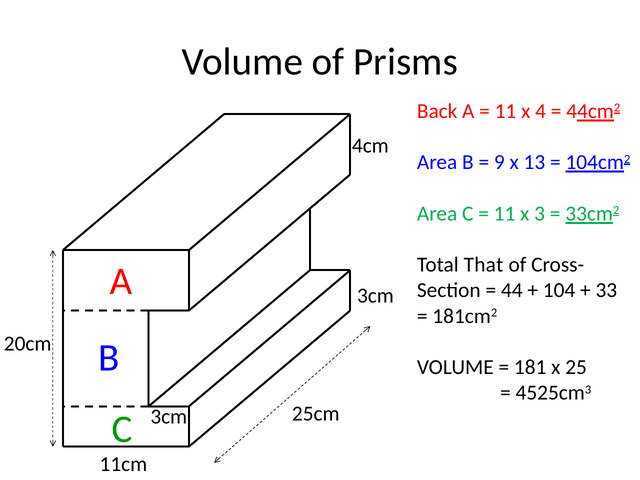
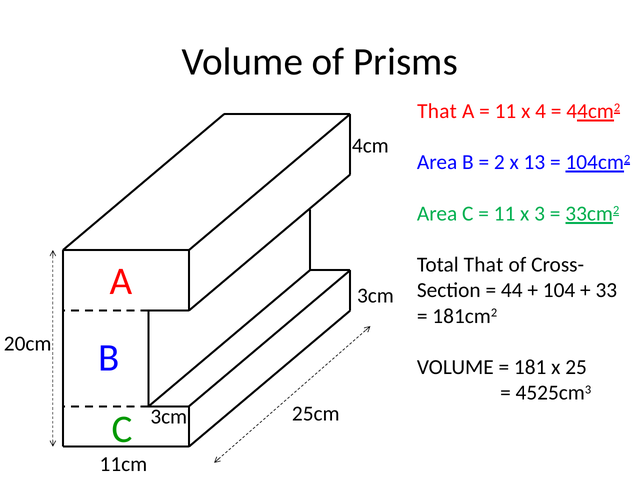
Back: Back -> That (437, 111)
9: 9 -> 2 (499, 162)
